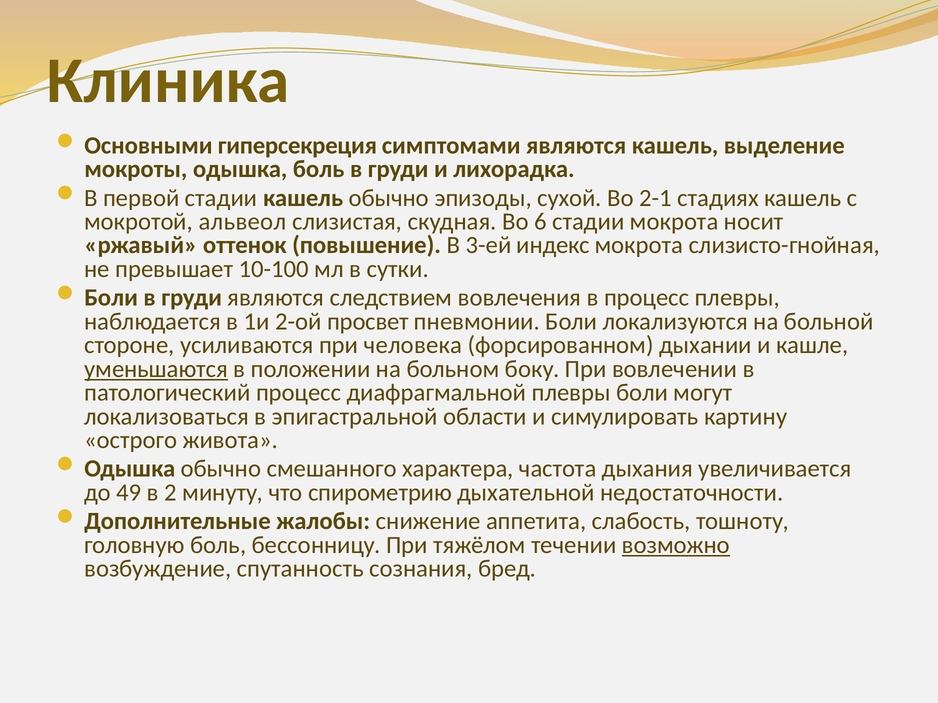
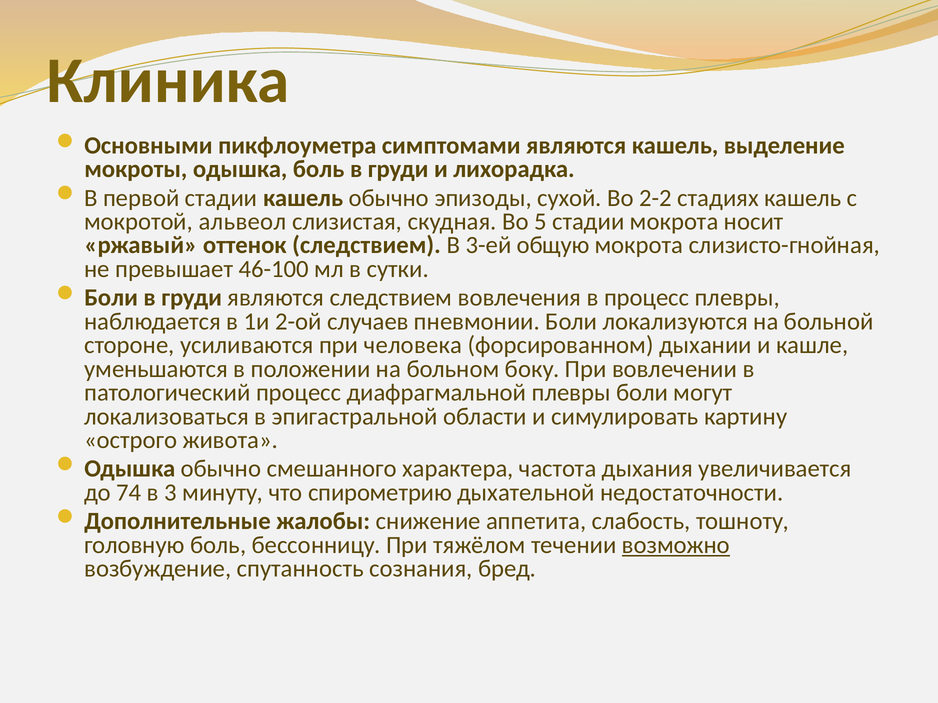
гиперсекреция: гиперсекреция -> пикфлоуметра (297, 146)
2-1: 2-1 -> 2-2 (656, 198)
6: 6 -> 5 (540, 222)
оттенок повышение: повышение -> следствием (366, 246)
индекс: индекс -> общую (553, 246)
10-100: 10-100 -> 46-100 (274, 269)
просвет: просвет -> случаев (368, 322)
уменьшаются underline: present -> none (156, 369)
49: 49 -> 74 (129, 493)
2: 2 -> 3 (170, 493)
